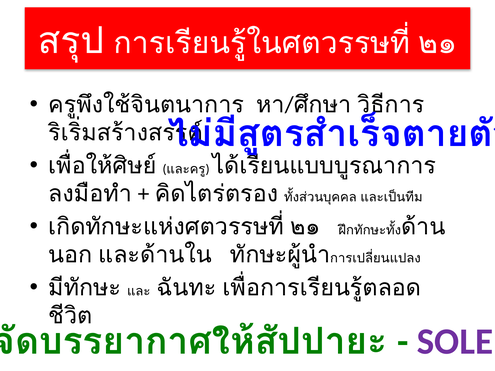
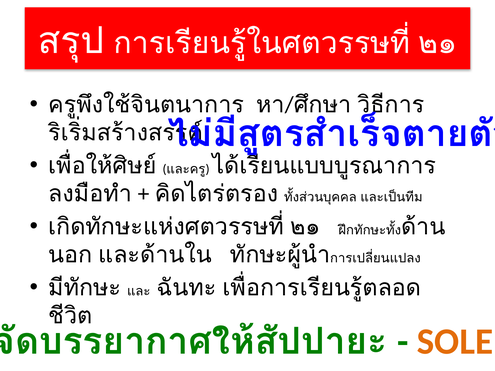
SOLE colour: purple -> orange (455, 342)
